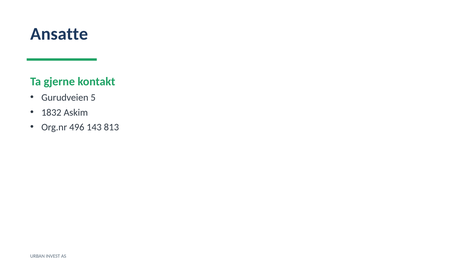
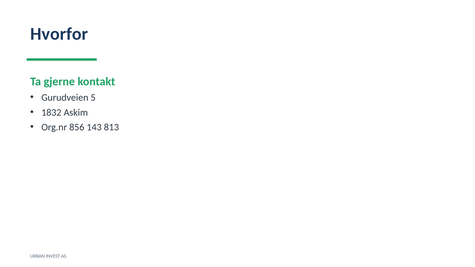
Ansatte: Ansatte -> Hvorfor (59, 34)
496: 496 -> 856 (77, 127)
